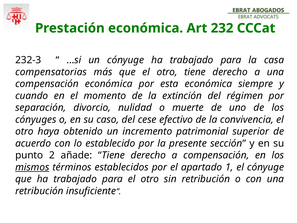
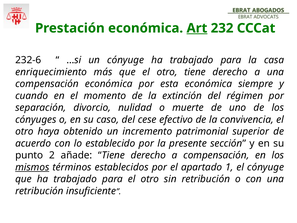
Art underline: none -> present (197, 28)
232-3: 232-3 -> 232-6 (28, 60)
compensatorias: compensatorias -> enriquecimiento (51, 72)
